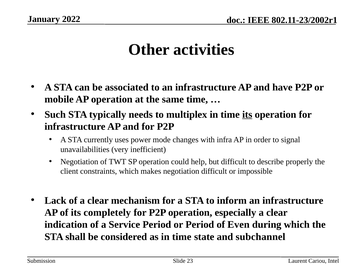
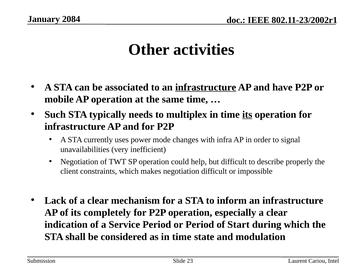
2022: 2022 -> 2084 (71, 19)
infrastructure underline: none -> present (206, 87)
Even: Even -> Start (238, 225)
subchannel: subchannel -> modulation (261, 237)
